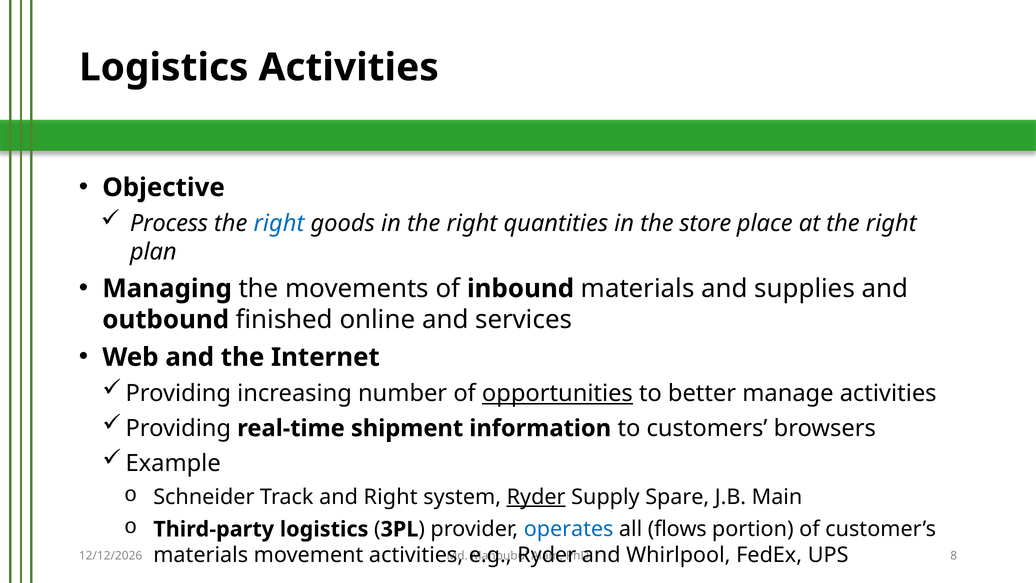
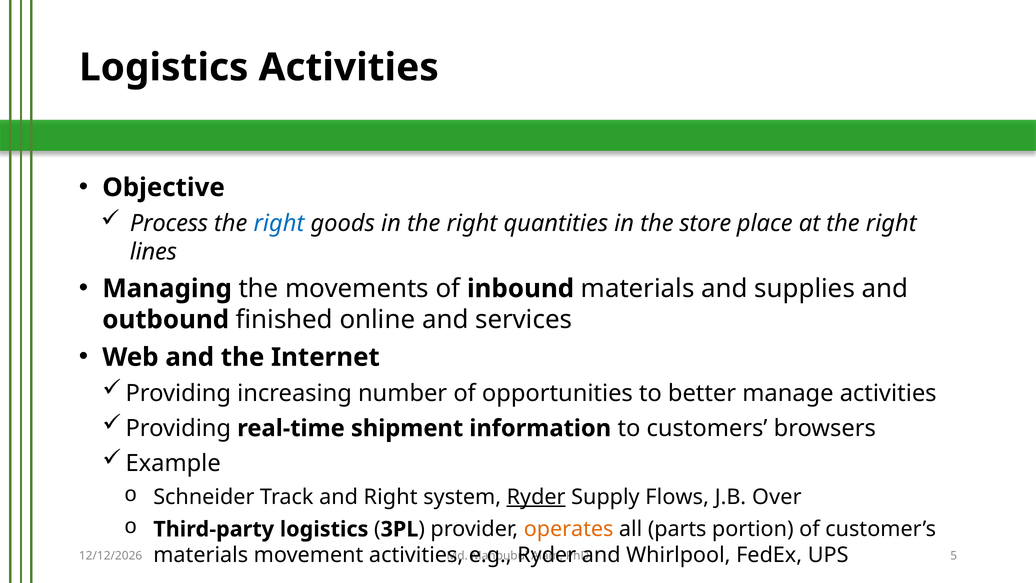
plan: plan -> lines (153, 252)
opportunities underline: present -> none (557, 393)
Spare: Spare -> Flows (677, 497)
Main: Main -> Over (777, 497)
operates colour: blue -> orange (569, 529)
flows: flows -> parts (677, 529)
8: 8 -> 5 (954, 555)
